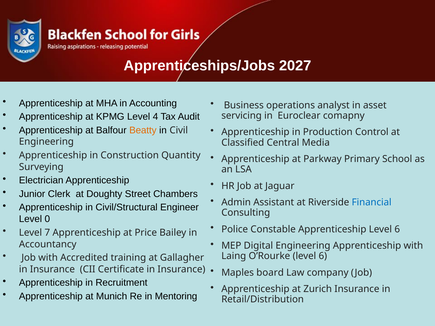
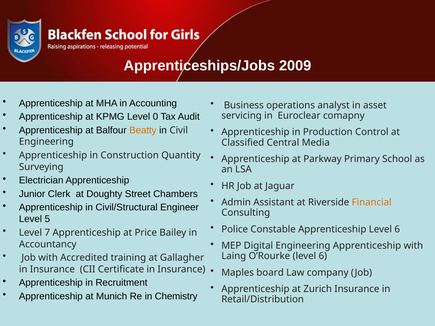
2027: 2027 -> 2009 (295, 66)
4: 4 -> 0 (155, 117)
Financial colour: blue -> orange (372, 202)
0: 0 -> 5 (47, 219)
Mentoring: Mentoring -> Chemistry (176, 297)
